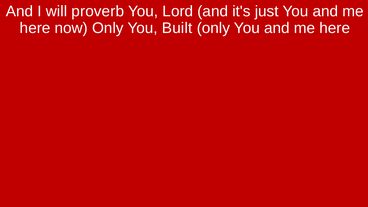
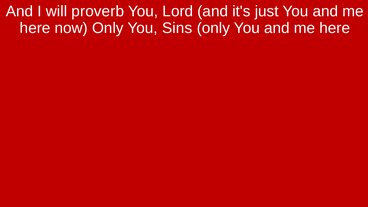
Built: Built -> Sins (177, 28)
